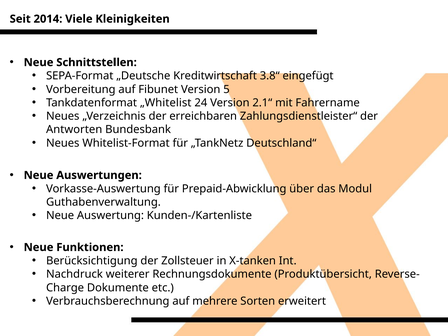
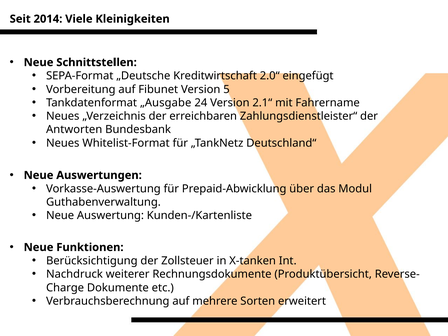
3.8“: 3.8“ -> 2.0“ (270, 76)
„Whitelist: „Whitelist -> „Ausgabe (166, 103)
